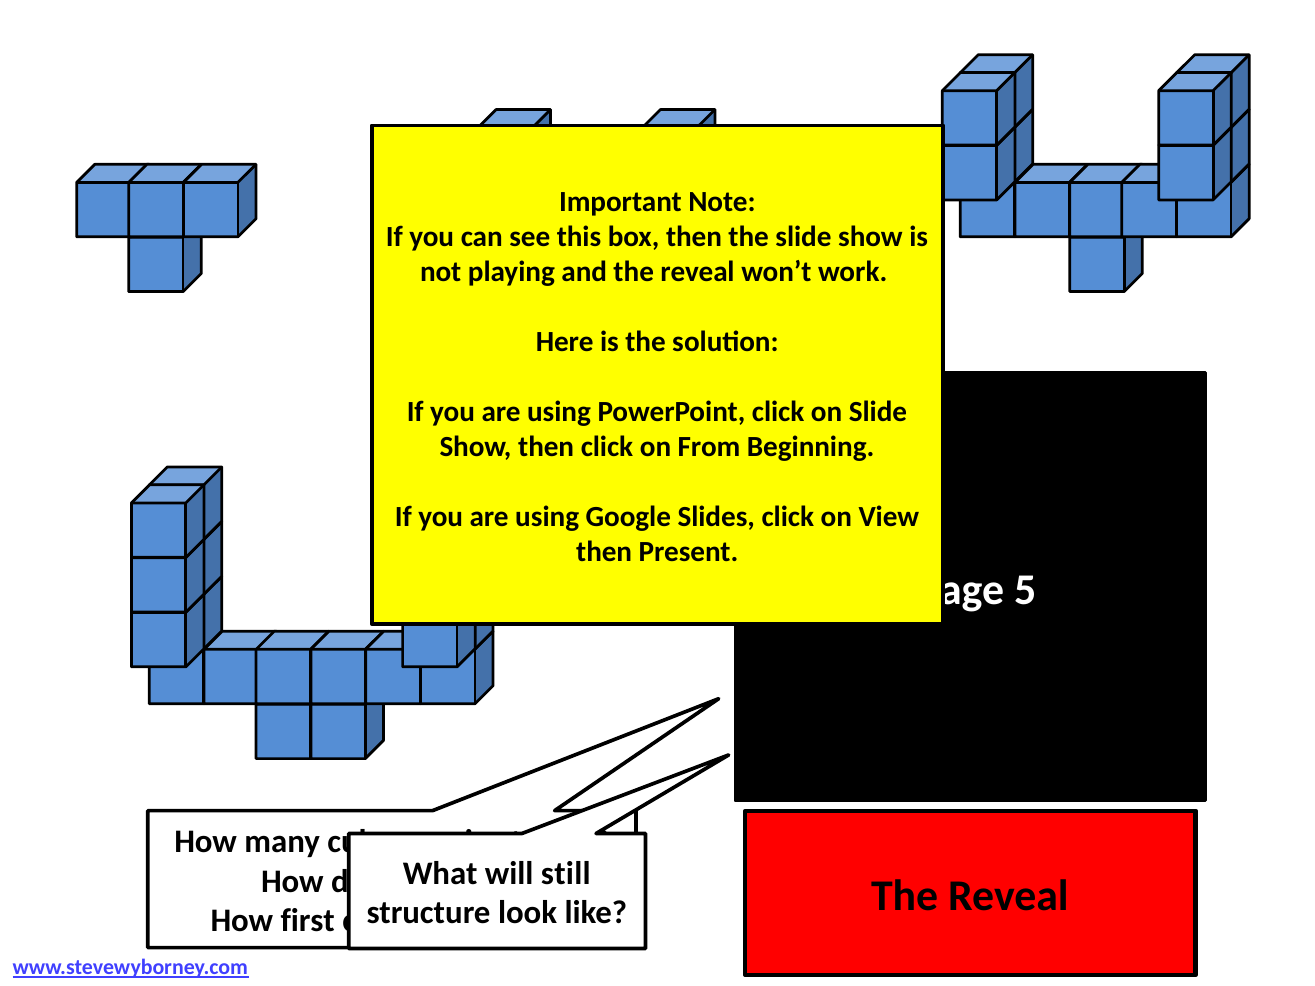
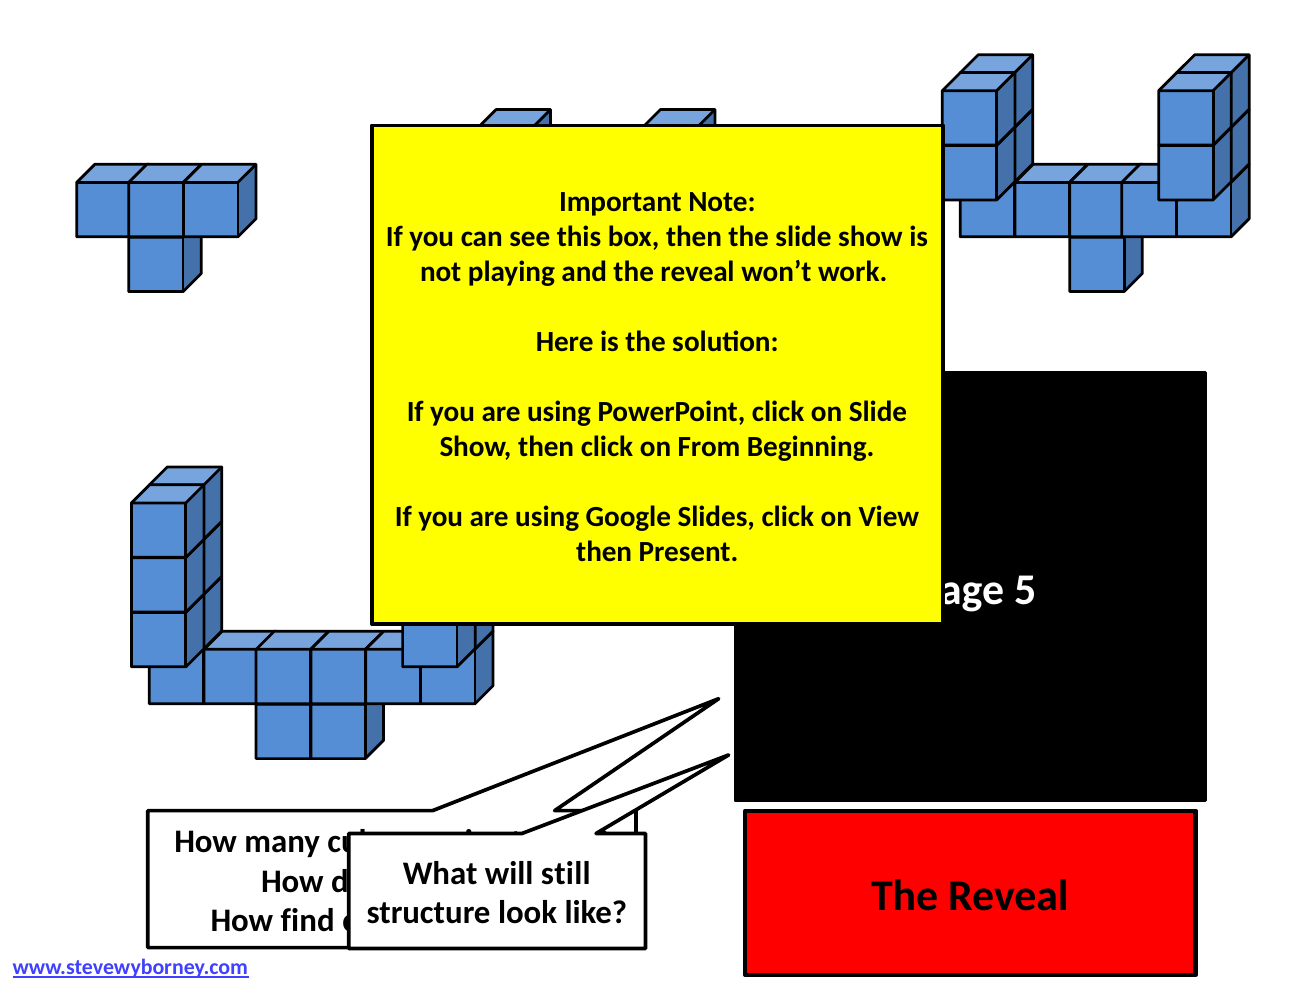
first: first -> find (308, 921)
